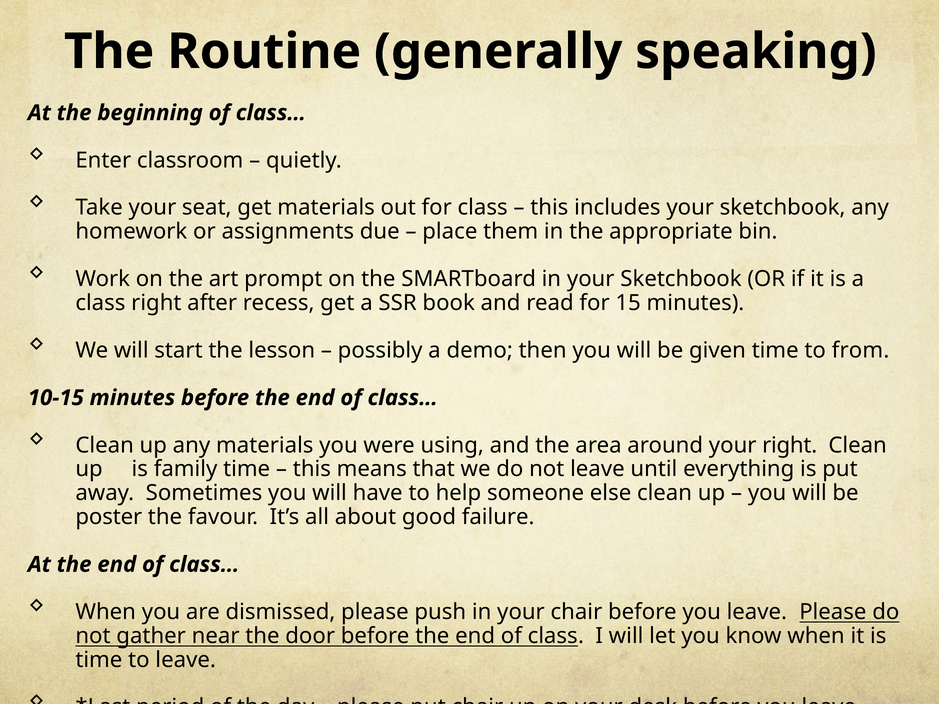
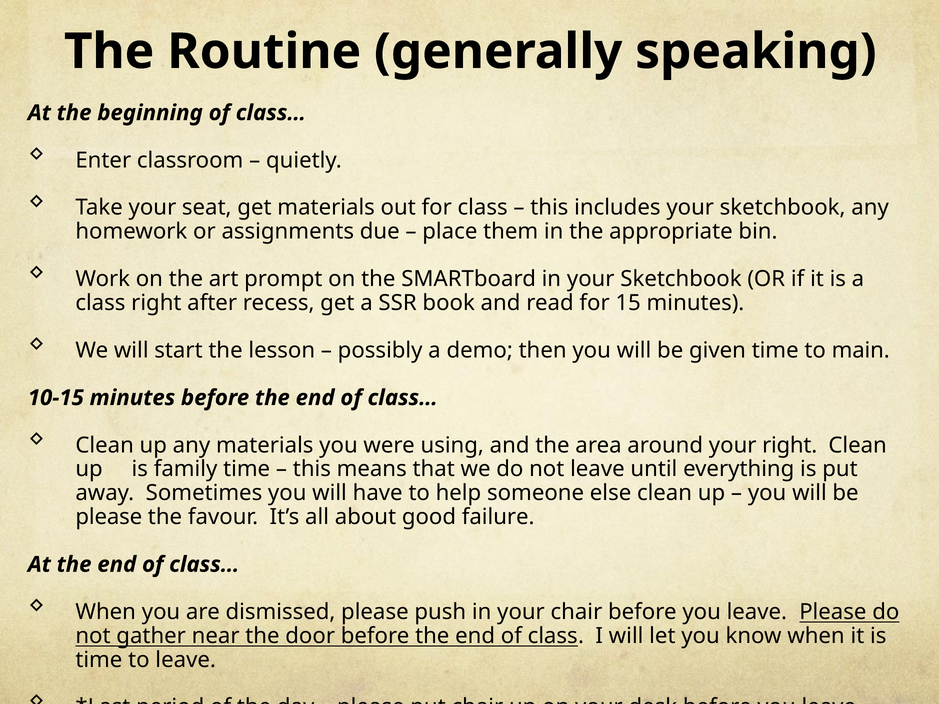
from: from -> main (861, 350)
poster: poster -> please (109, 517)
